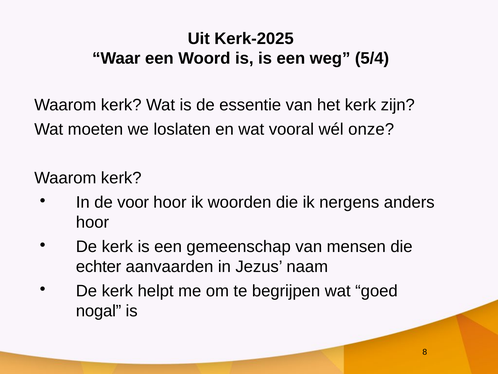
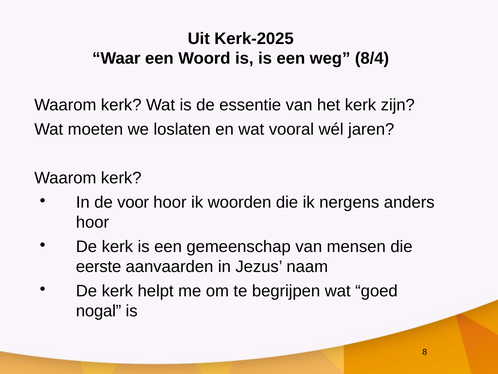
5/4: 5/4 -> 8/4 (372, 58)
onze: onze -> jaren (371, 129)
echter: echter -> eerste (99, 266)
